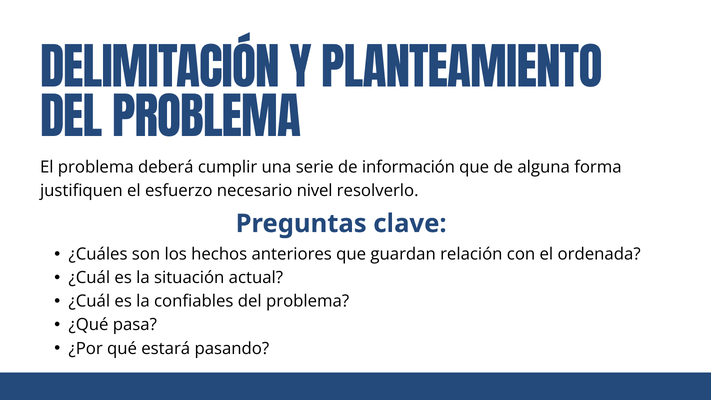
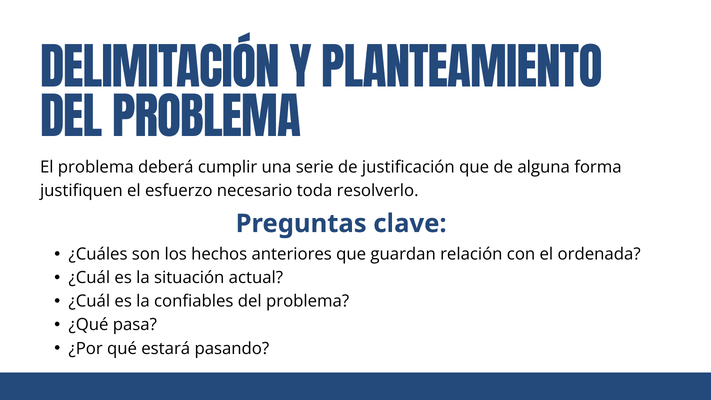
información: información -> justificación (408, 167)
nivel: nivel -> toda (315, 190)
